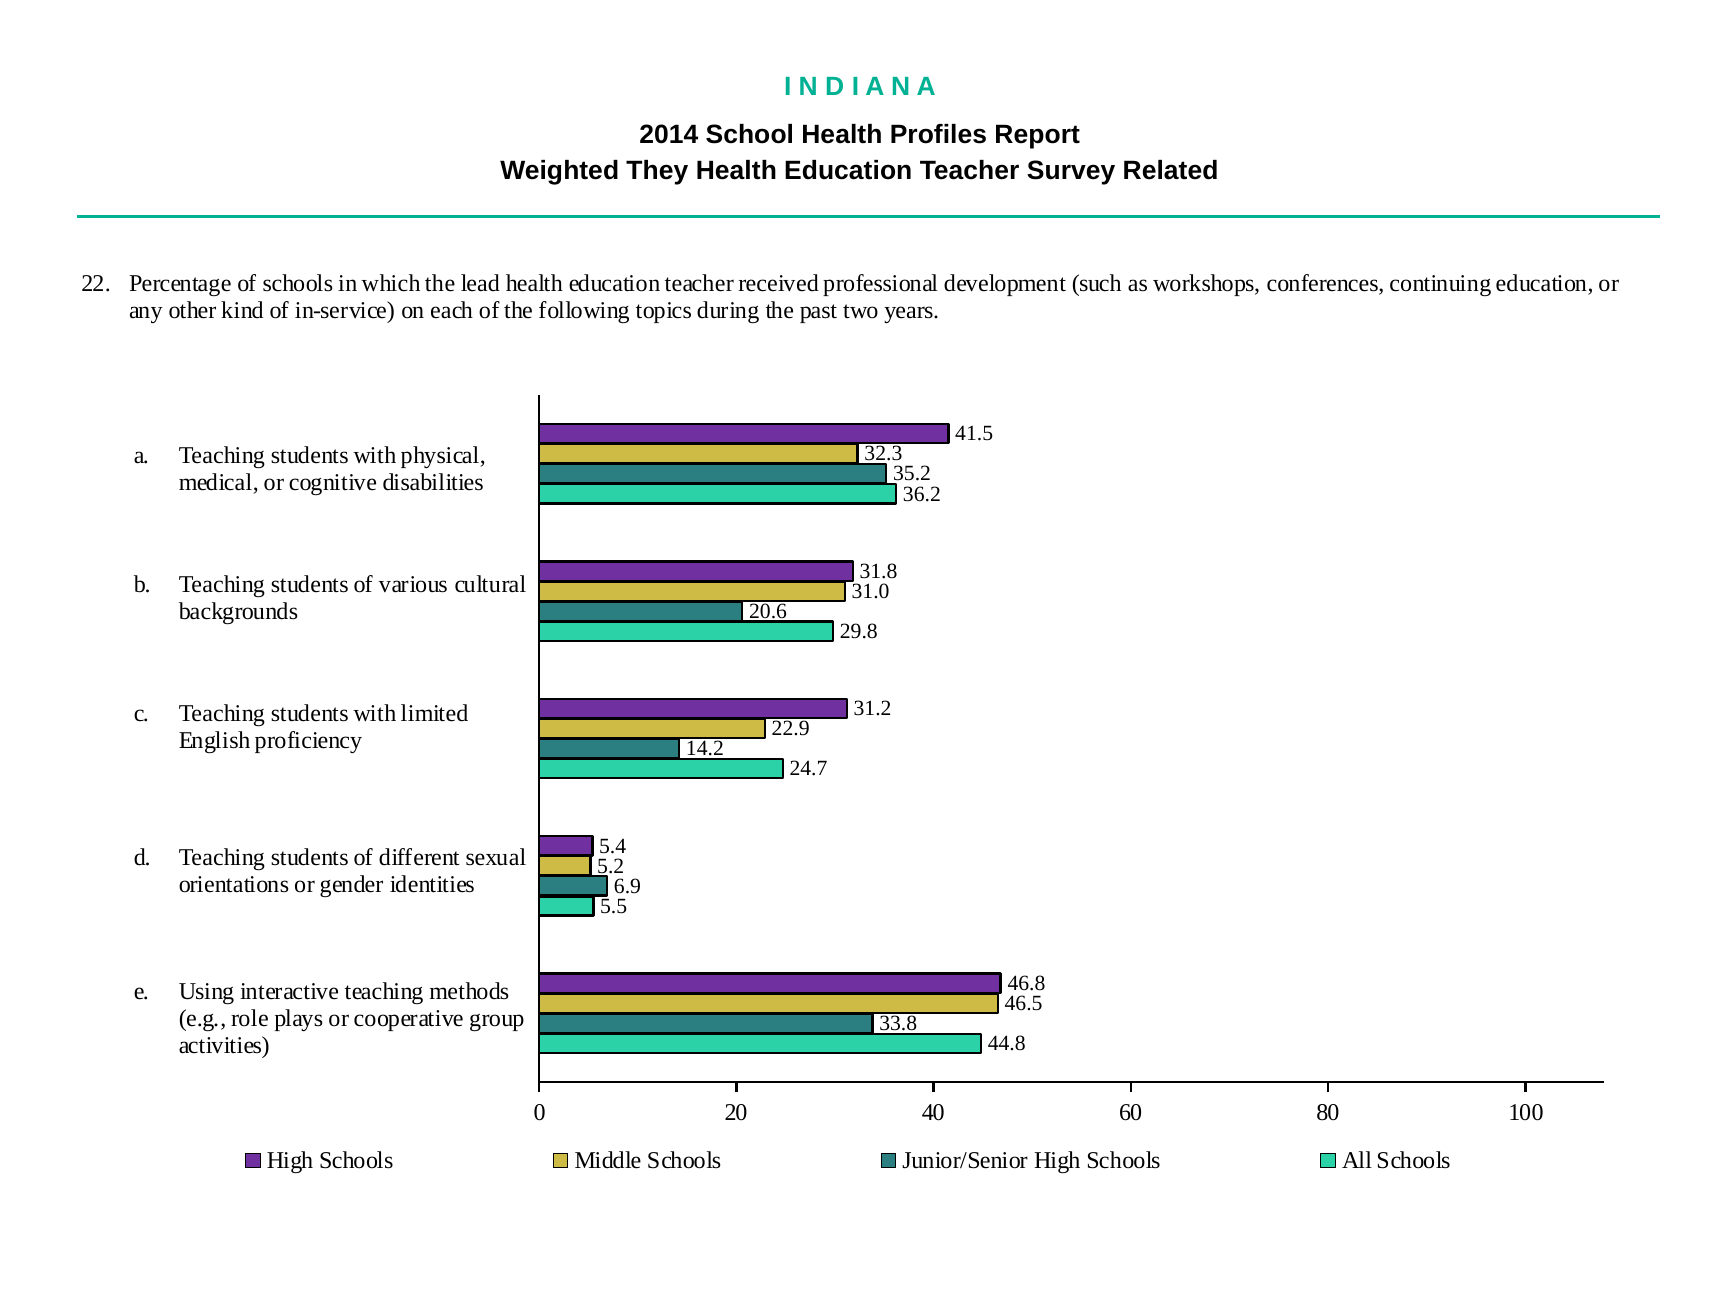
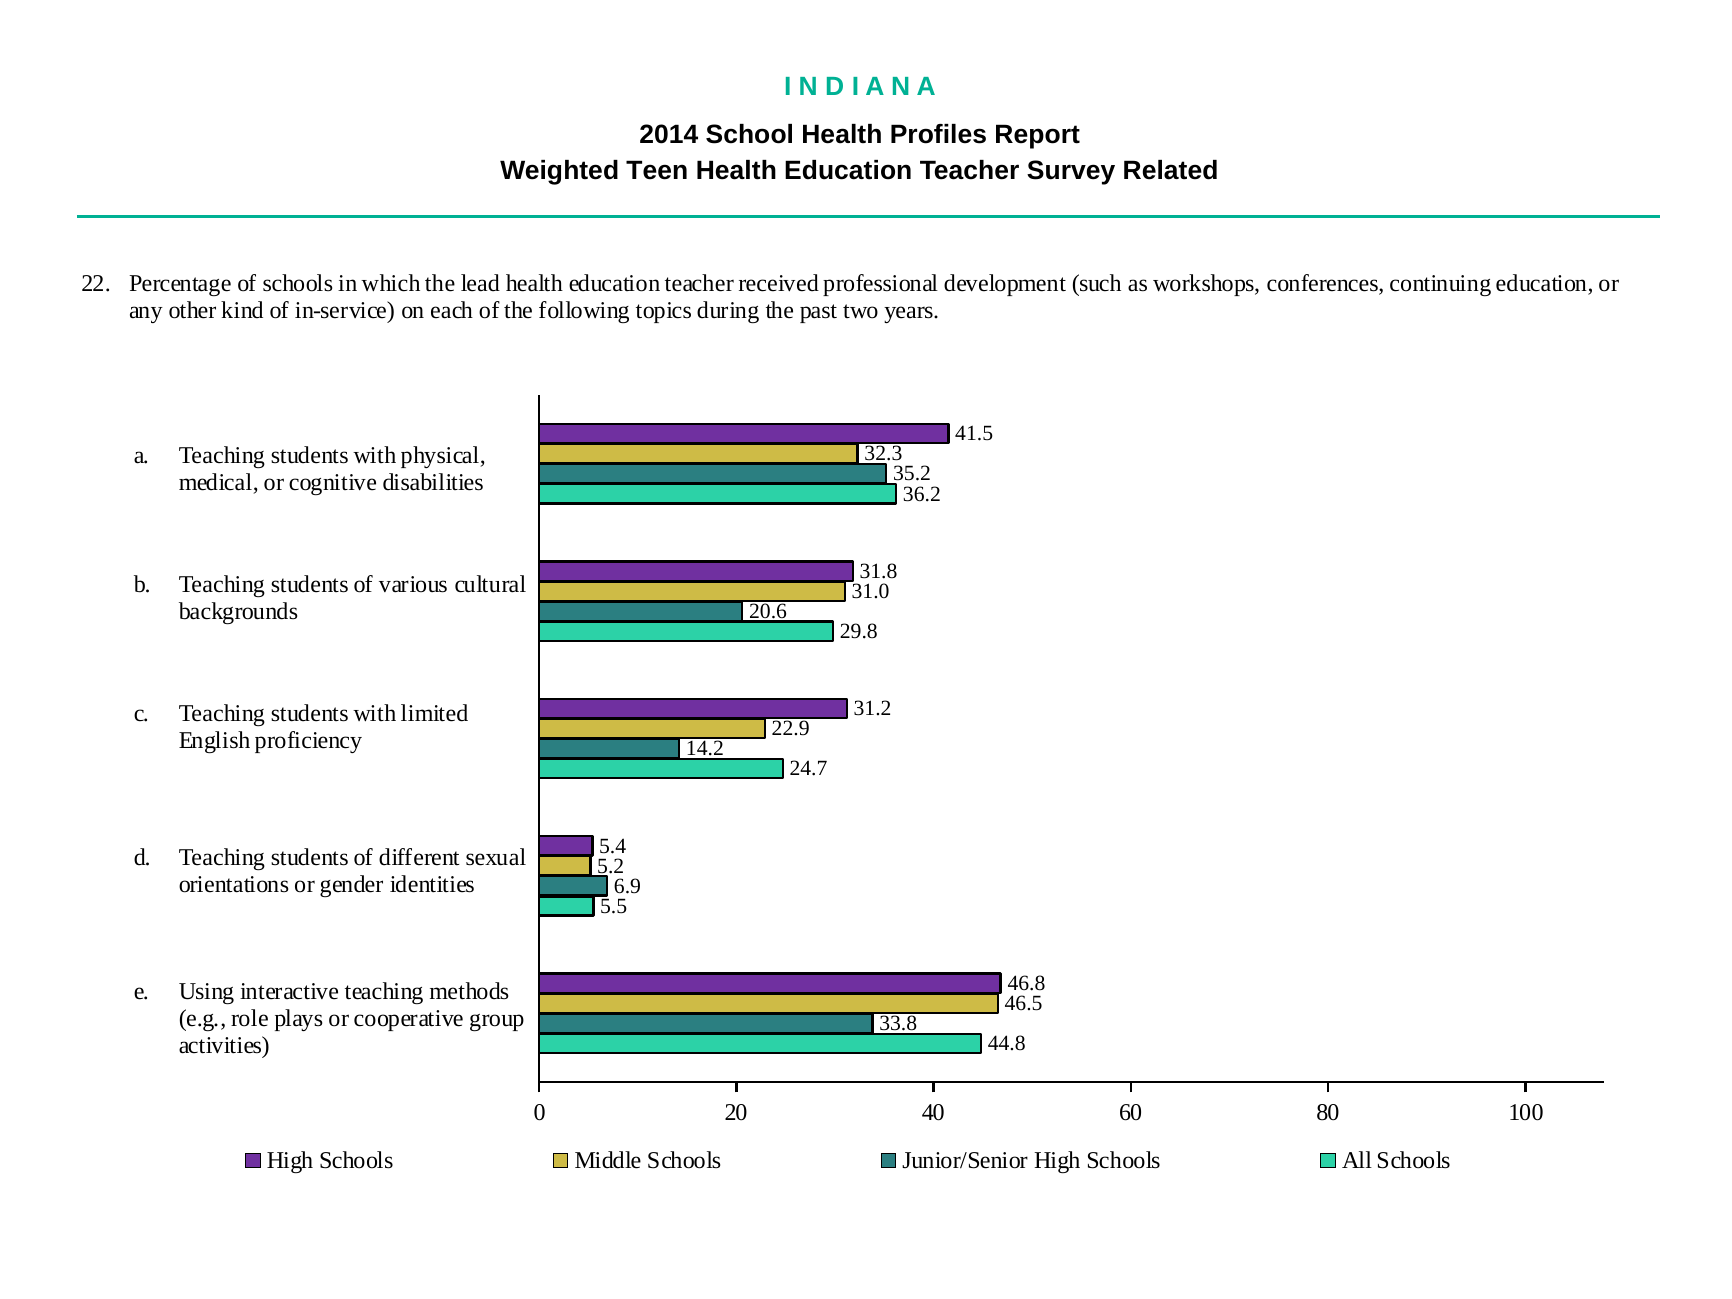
They: They -> Teen (657, 171)
